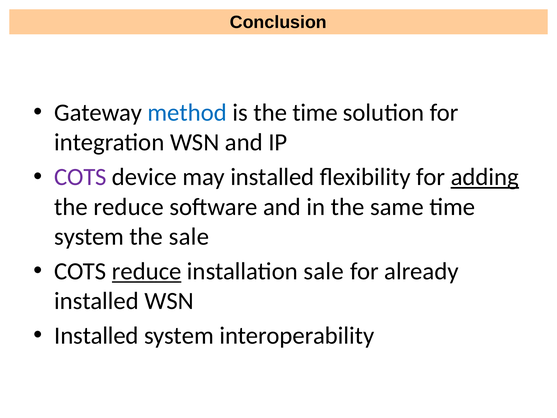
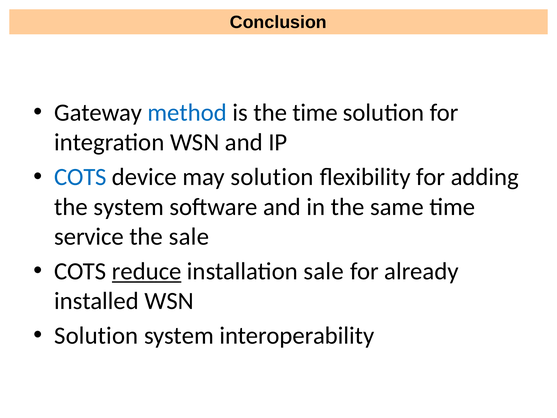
COTS colour: purple -> blue (80, 177)
may installed: installed -> solution (272, 177)
adding underline: present -> none (485, 177)
the reduce: reduce -> system (129, 207)
system: system -> service (89, 236)
Installed: Installed -> Solution (96, 336)
